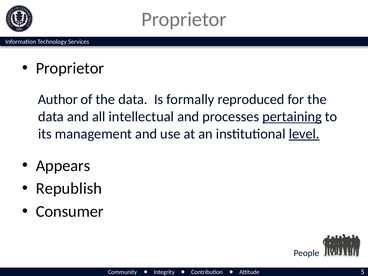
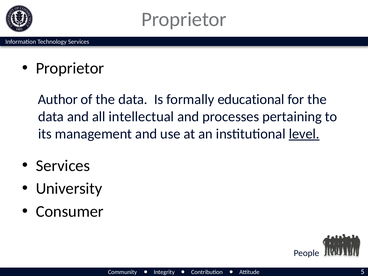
reproduced: reproduced -> educational (251, 99)
pertaining underline: present -> none (292, 117)
Appears: Appears -> Services (63, 166)
Republish: Republish -> University (69, 189)
